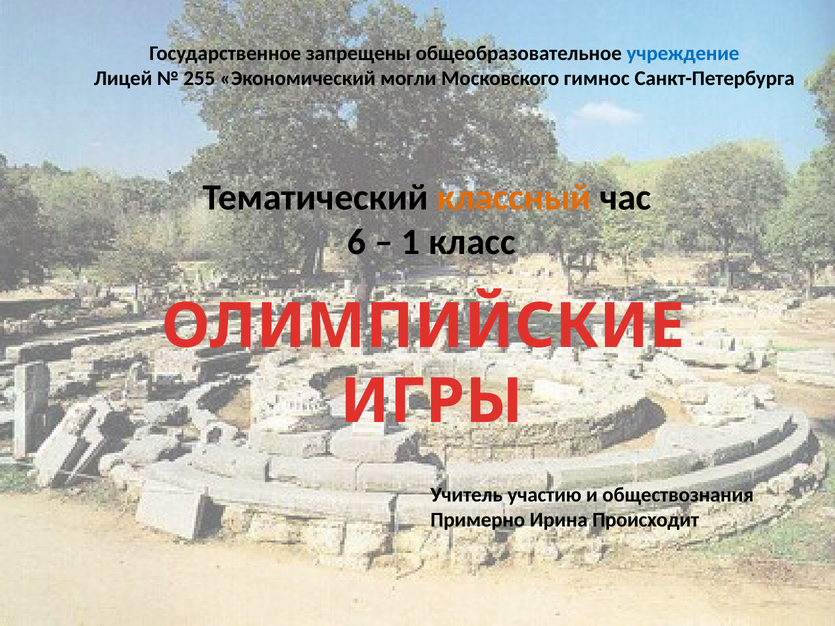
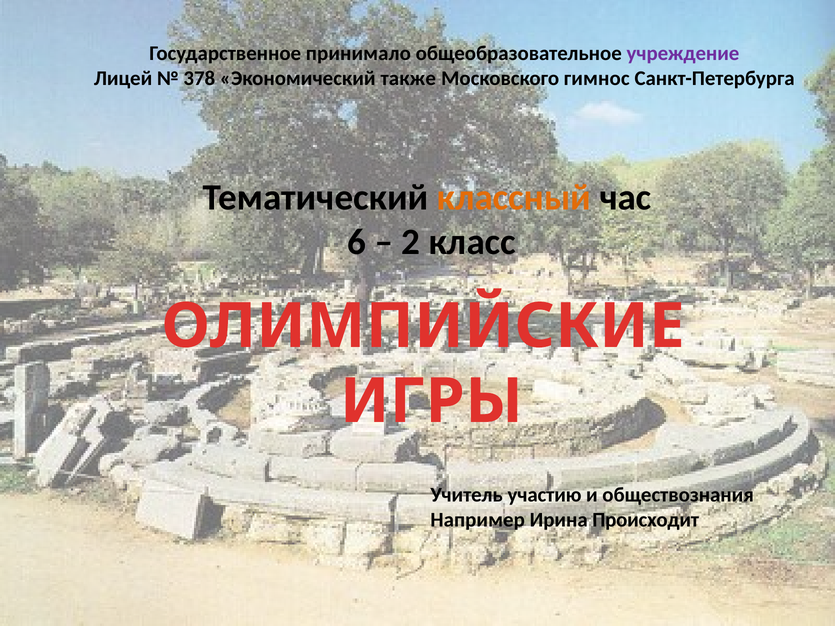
запрещены: запрещены -> принимало (358, 54)
учреждение colour: blue -> purple (683, 54)
255: 255 -> 378 (199, 79)
могли: могли -> также (408, 79)
1: 1 -> 2 (411, 242)
Примерно: Примерно -> Например (478, 520)
